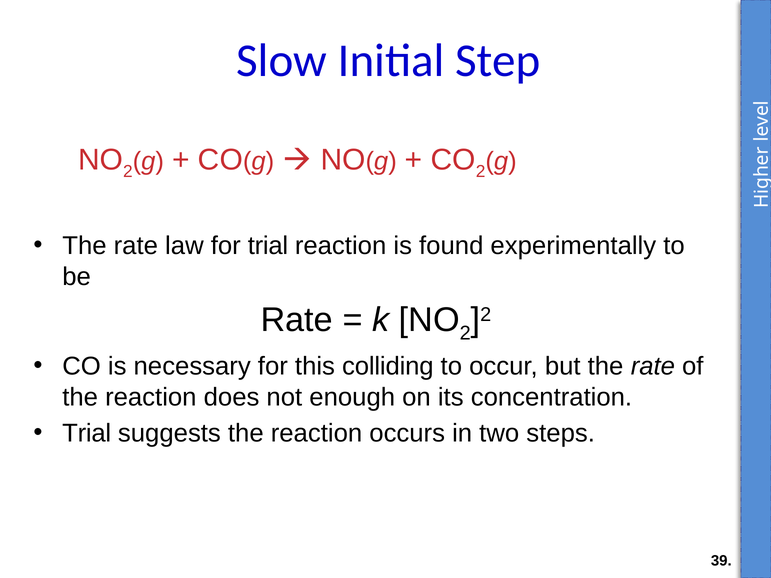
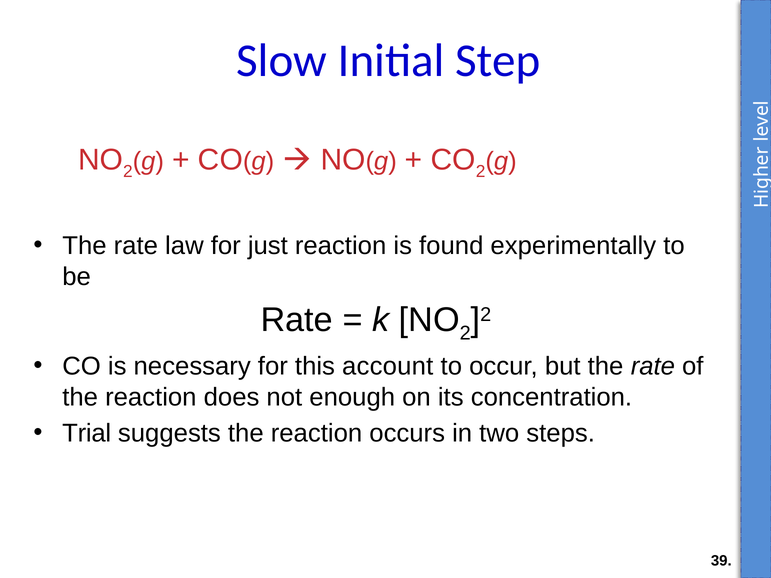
for trial: trial -> just (268, 246)
colliding: colliding -> account (388, 366)
